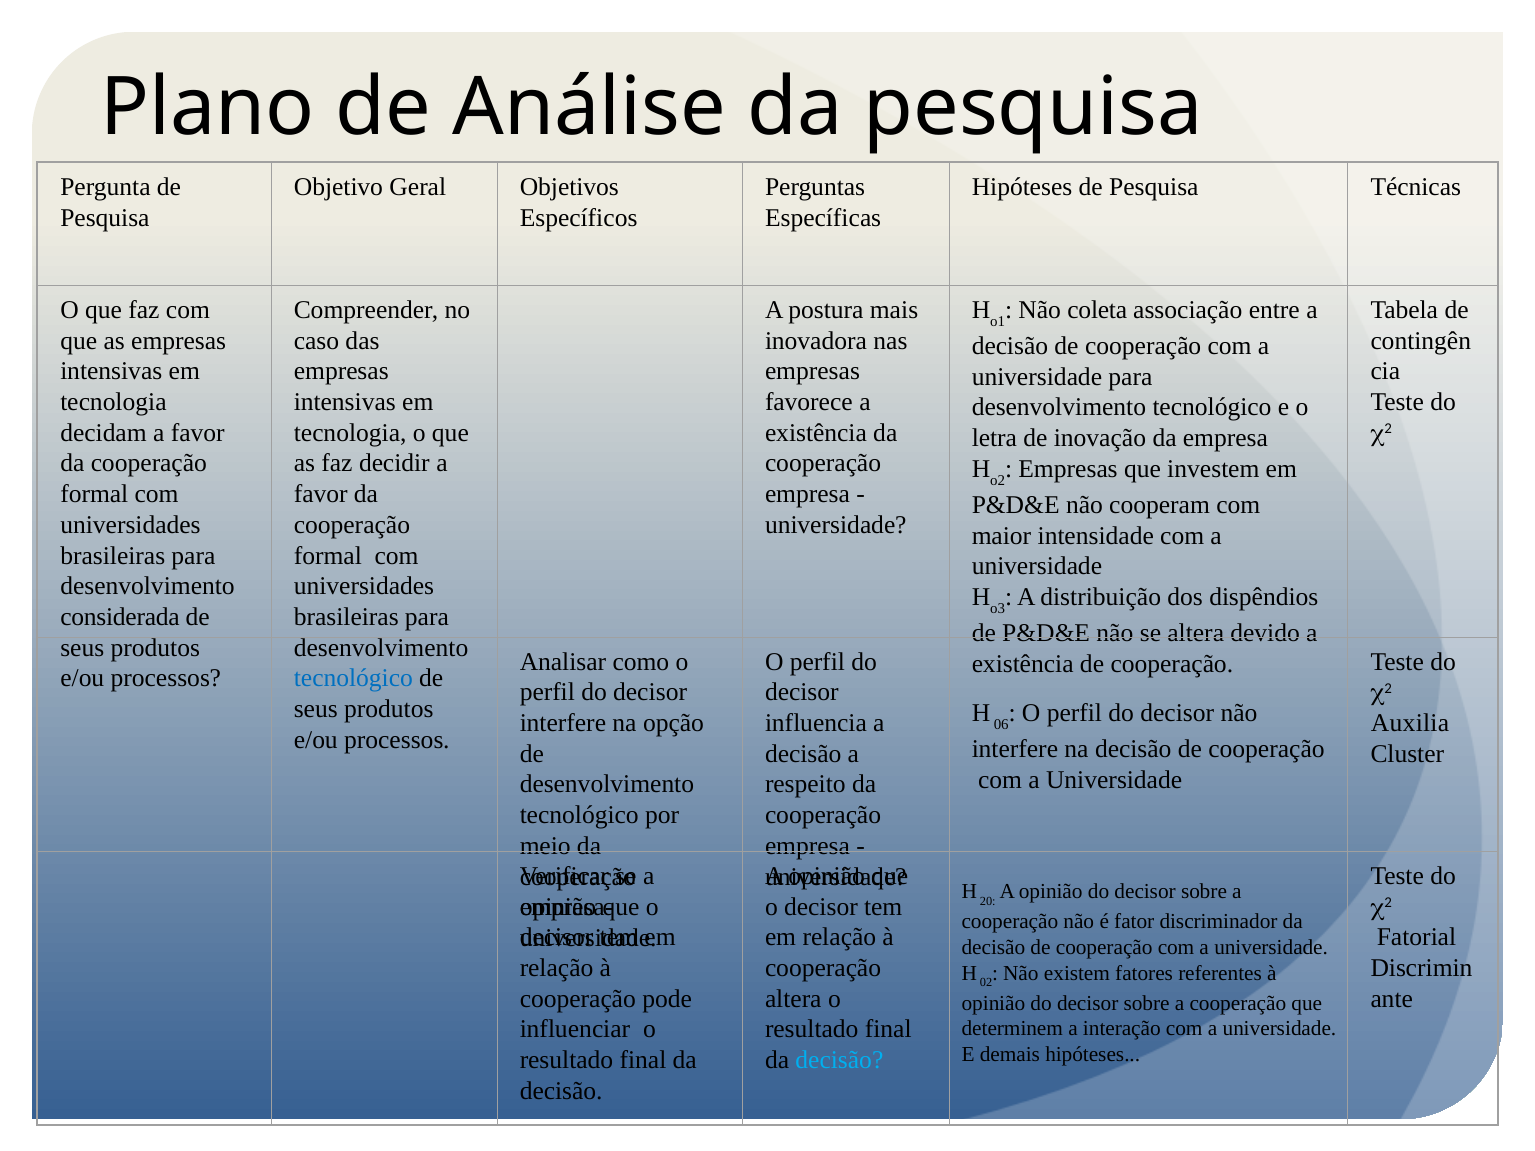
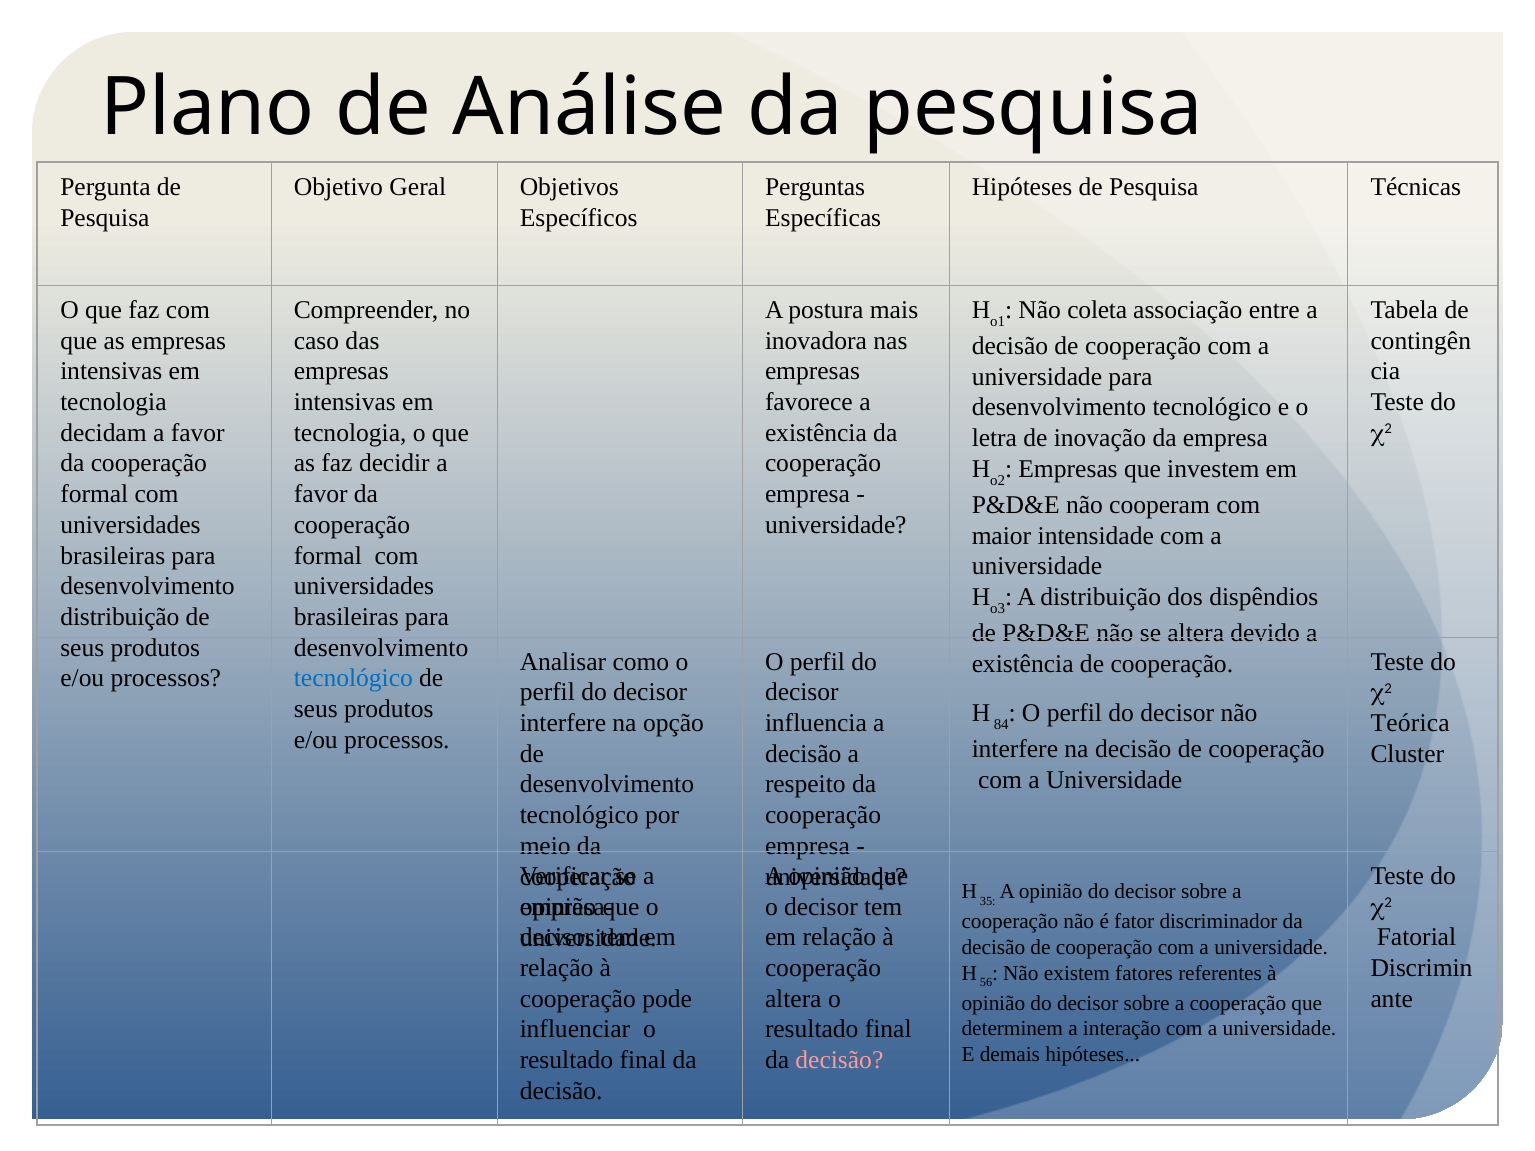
considerada: considerada -> distribuição (120, 617)
06: 06 -> 84 (1001, 724)
Auxilia: Auxilia -> Teórica (1410, 723)
20: 20 -> 35 (988, 901)
02: 02 -> 56 (986, 983)
decisão colour: light blue -> pink (839, 1060)
